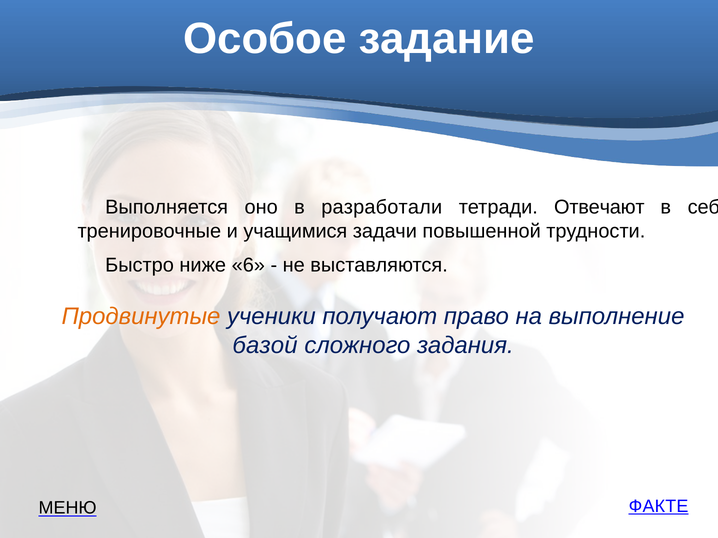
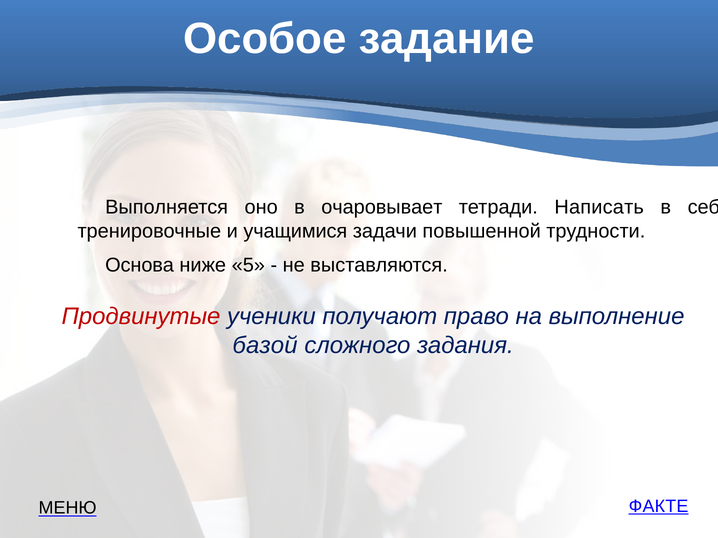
разработали: разработали -> очаровывает (382, 208)
Отвечают: Отвечают -> Написать (599, 208)
Быстро: Быстро -> Основа (140, 265)
6: 6 -> 5 (248, 265)
Продвинутые colour: orange -> red (141, 317)
